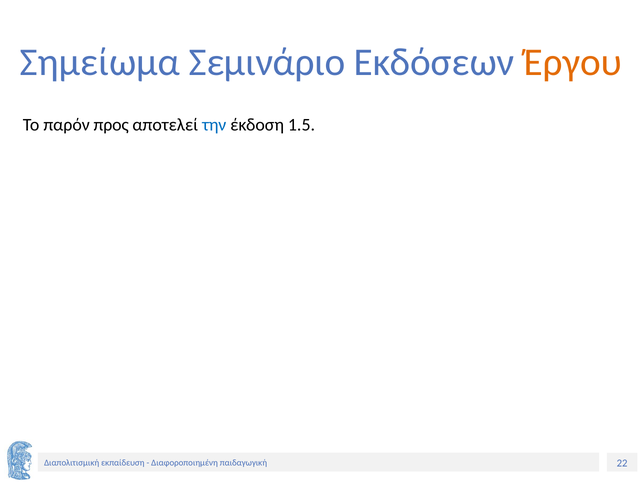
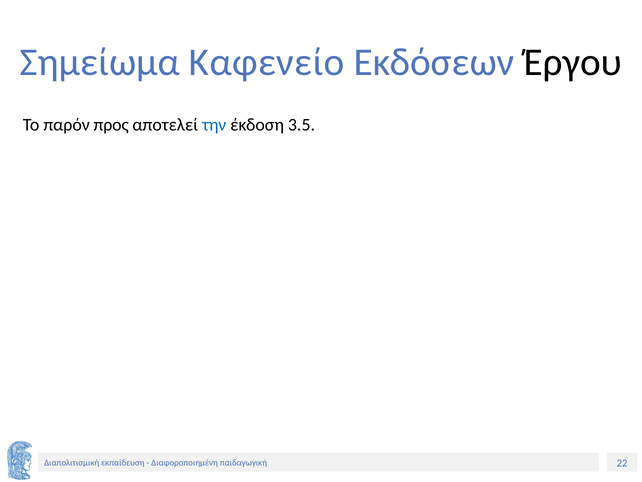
Σεμινάριο: Σεμινάριο -> Καφενείο (267, 62)
Έργου colour: orange -> black (573, 62)
1.5: 1.5 -> 3.5 (302, 124)
